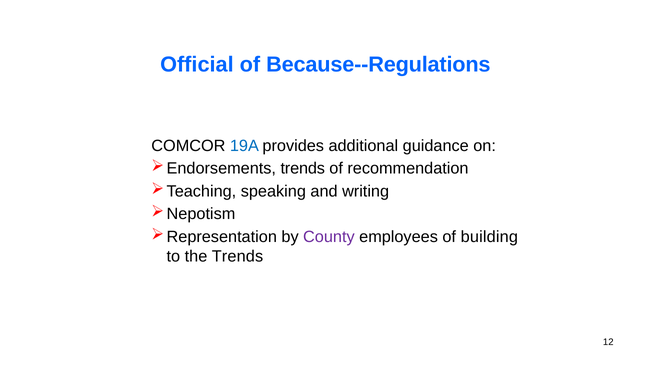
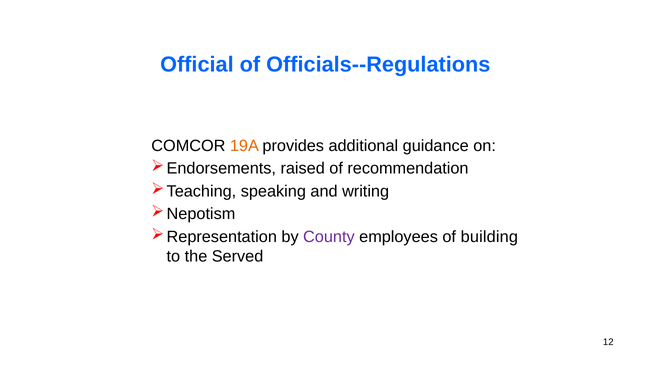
Because--Regulations: Because--Regulations -> Officials--Regulations (378, 65)
19A colour: blue -> orange (244, 146)
trends: trends -> raised (303, 169)
the Trends: Trends -> Served (238, 257)
